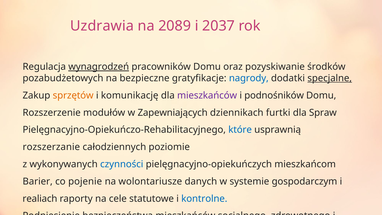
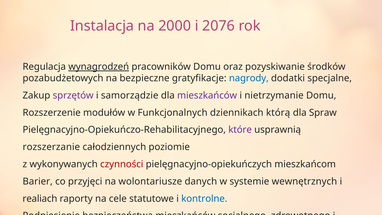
Uzdrawia: Uzdrawia -> Instalacja (102, 26)
2089: 2089 -> 2000 (175, 26)
2037: 2037 -> 2076 (219, 26)
specjalne underline: present -> none (330, 78)
sprzętów colour: orange -> purple (73, 95)
komunikację: komunikację -> samorządzie (130, 95)
podnośników: podnośników -> nietrzymanie (274, 95)
Zapewniających: Zapewniających -> Funkcjonalnych (173, 113)
furtki: furtki -> którą (278, 113)
które colour: blue -> purple (240, 130)
czynności colour: blue -> red (122, 164)
pojenie: pojenie -> przyjęci (85, 181)
gospodarczym: gospodarczym -> wewnętrznych (304, 181)
